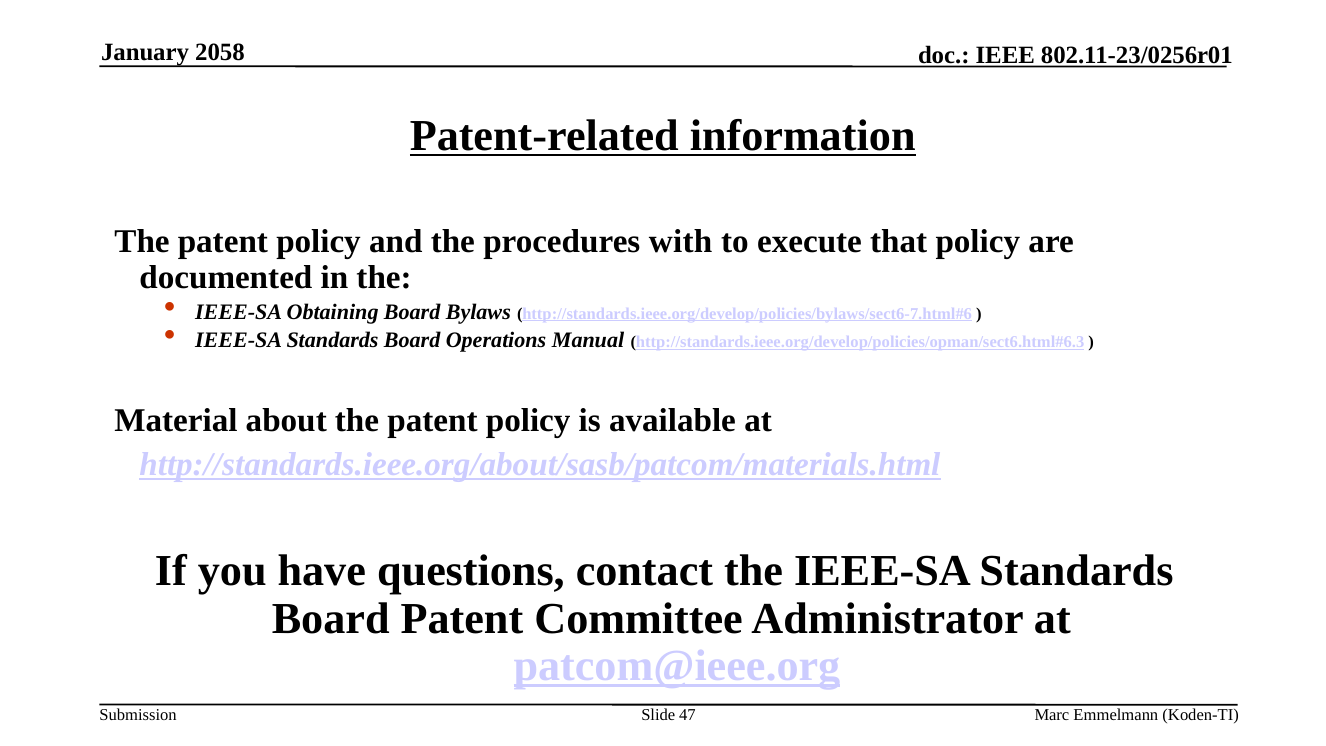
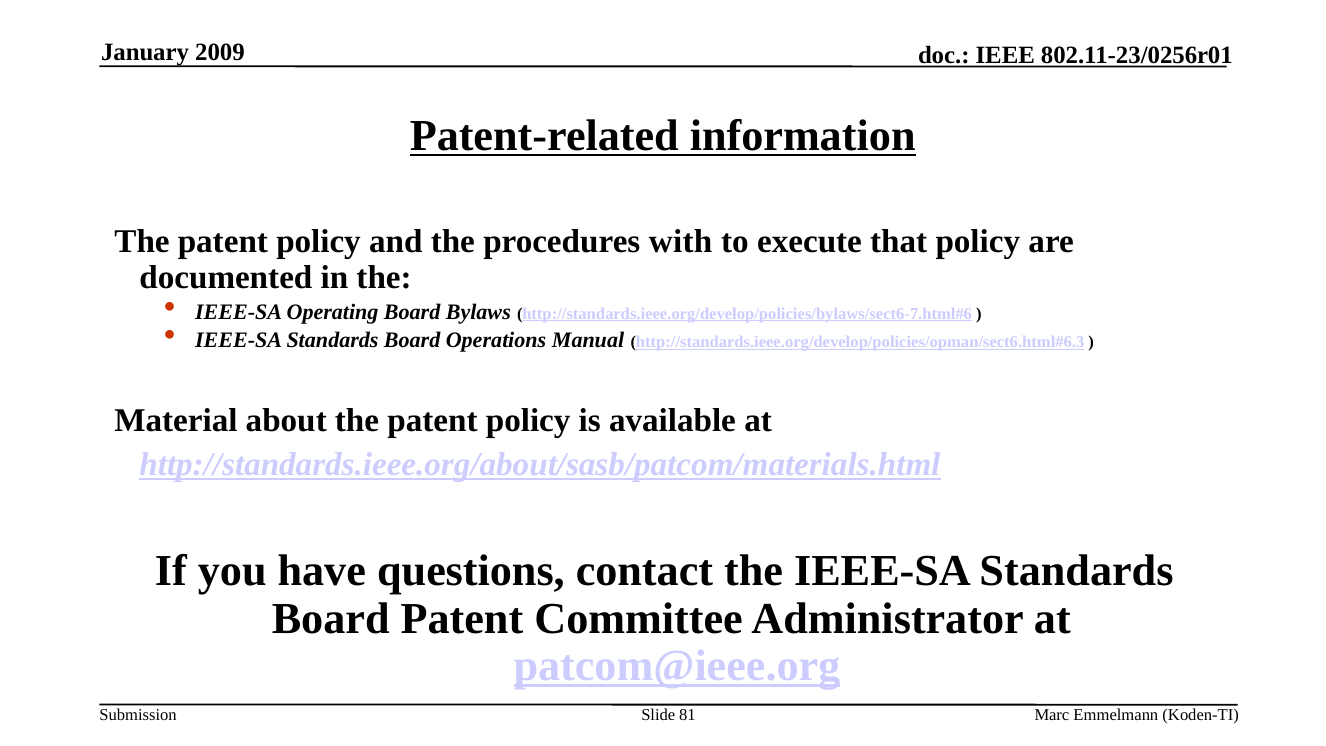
2058: 2058 -> 2009 (220, 53)
Obtaining: Obtaining -> Operating (333, 312)
47: 47 -> 81 (687, 715)
